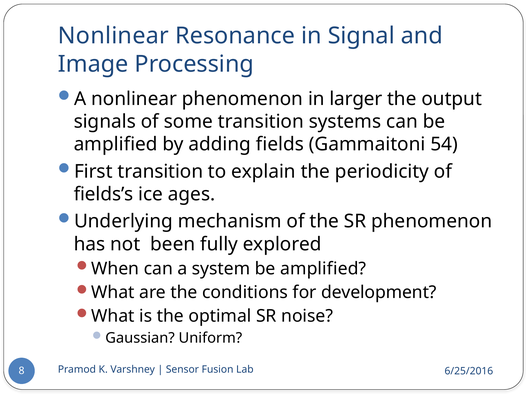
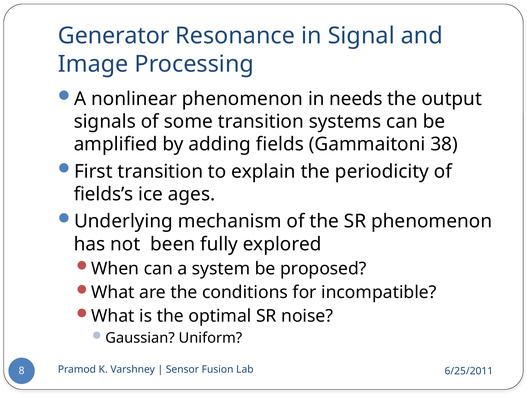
Nonlinear: Nonlinear -> Generator (114, 36)
larger: larger -> needs (356, 99)
54: 54 -> 38 (444, 144)
system be amplified: amplified -> proposed (323, 269)
development: development -> incompatible (379, 293)
6/25/2016: 6/25/2016 -> 6/25/2011 (469, 371)
